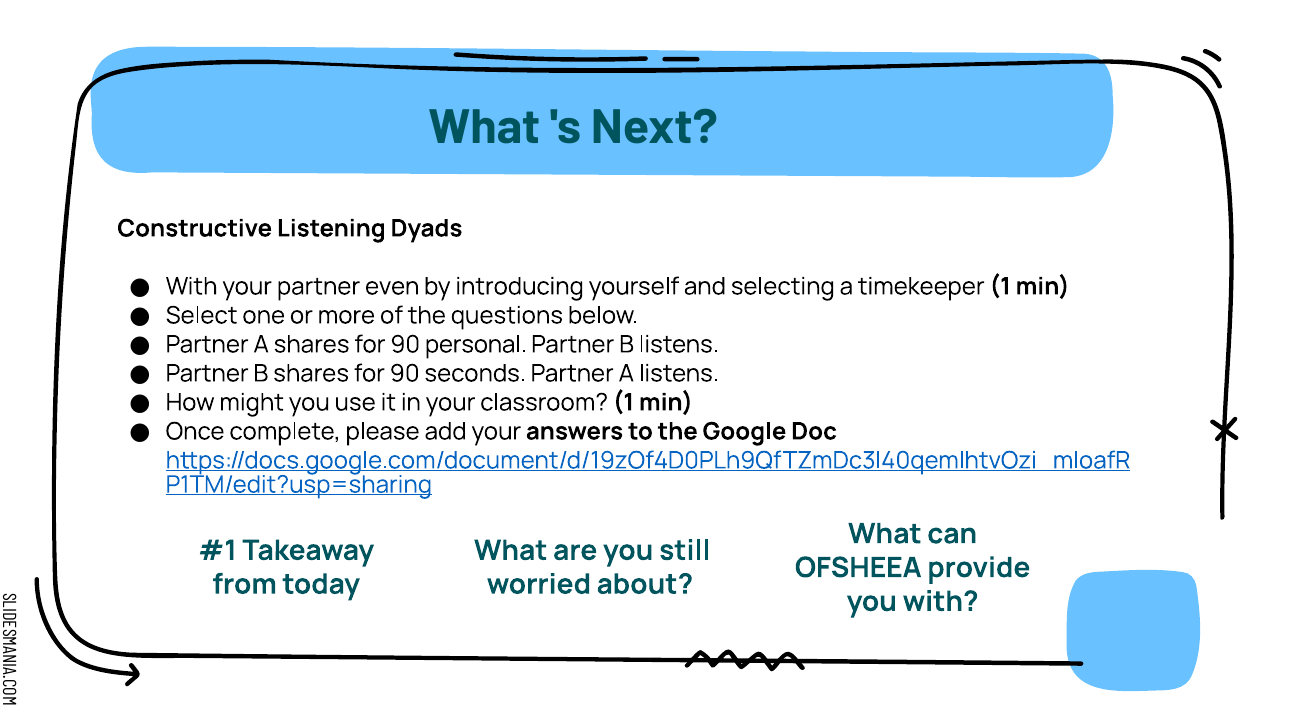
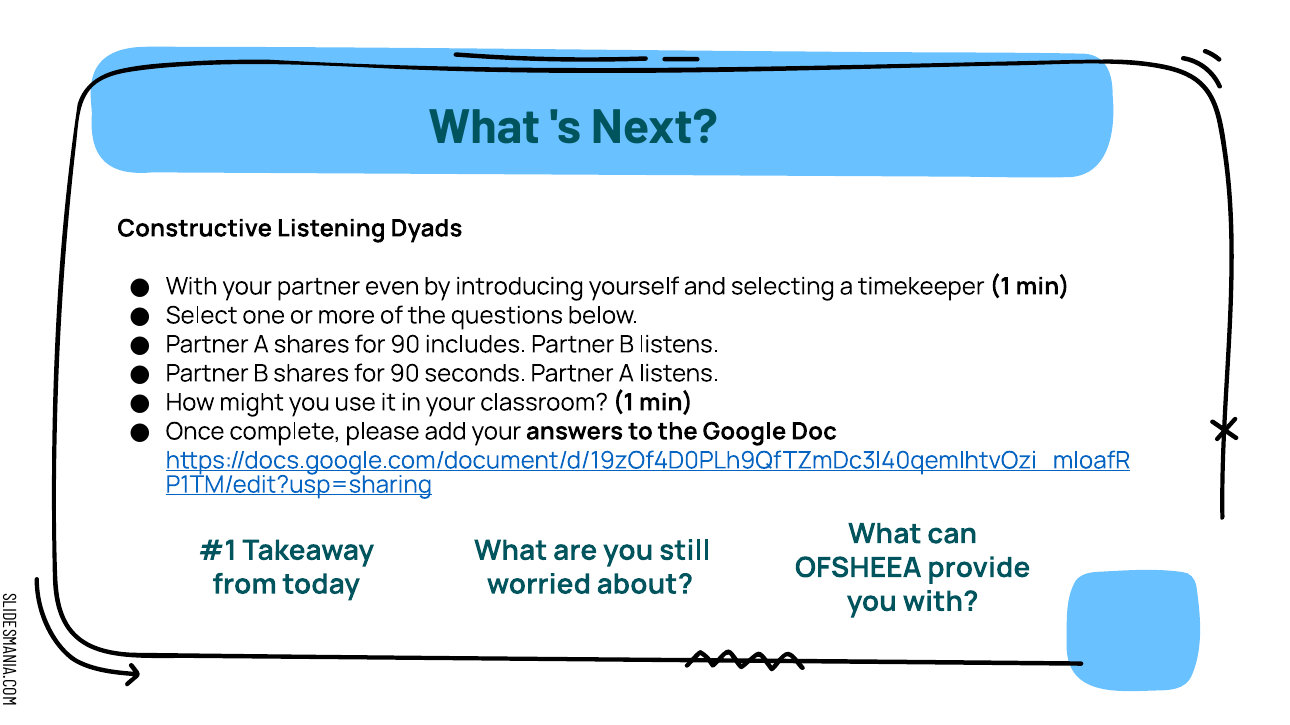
personal: personal -> includes (476, 345)
